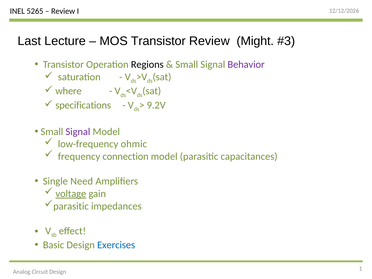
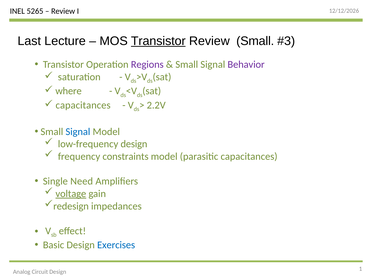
Transistor underline: none -> present (158, 41)
Review Might: Might -> Small (255, 41)
Regions colour: black -> purple (147, 65)
specifications: specifications -> capacitances (83, 105)
9.2V: 9.2V -> 2.2V (156, 105)
Signal colour: purple -> blue (78, 132)
low-frequency ohmic: ohmic -> design (134, 144)
connection: connection -> constraints (126, 156)
parasitic: parasitic -> redesign (71, 206)
